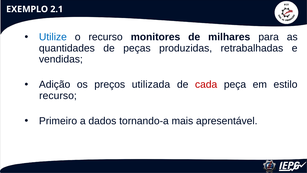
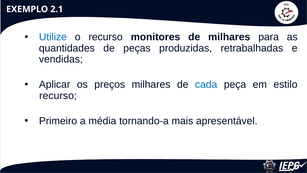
Adição: Adição -> Aplicar (55, 84)
preços utilizada: utilizada -> milhares (151, 84)
cada colour: red -> blue (206, 84)
dados: dados -> média (102, 121)
